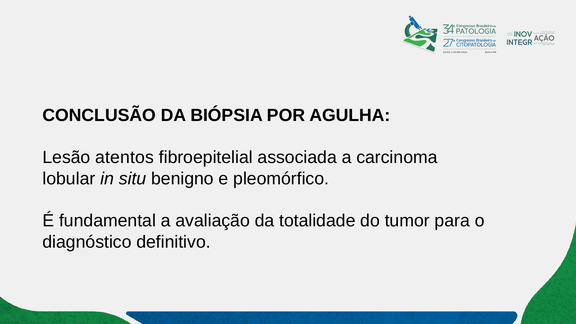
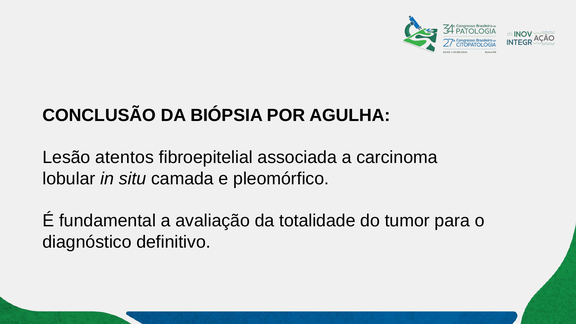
benigno: benigno -> camada (182, 179)
